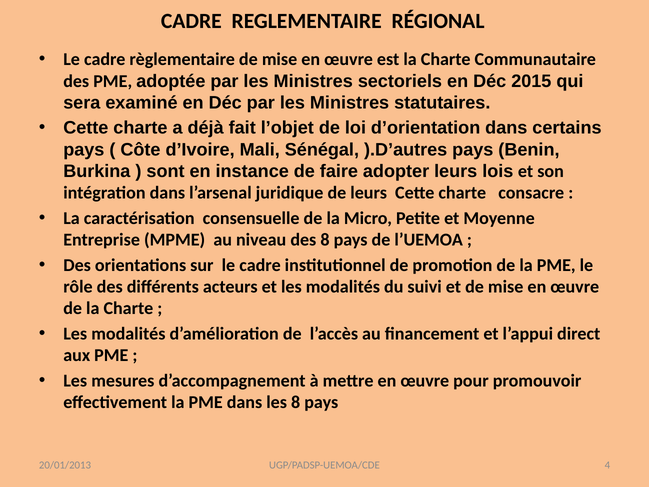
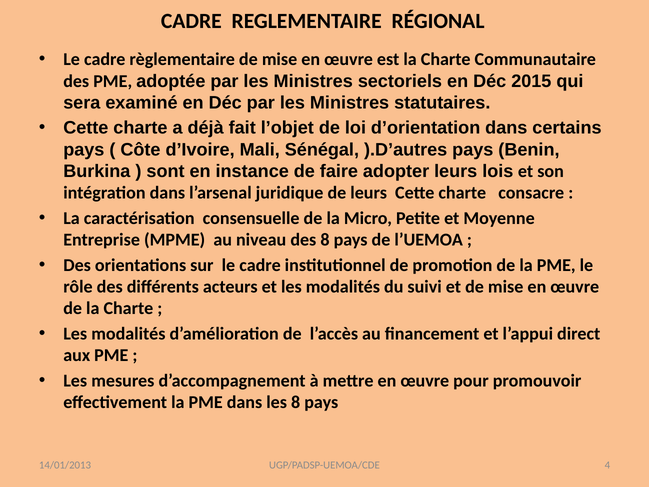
20/01/2013: 20/01/2013 -> 14/01/2013 (65, 465)
